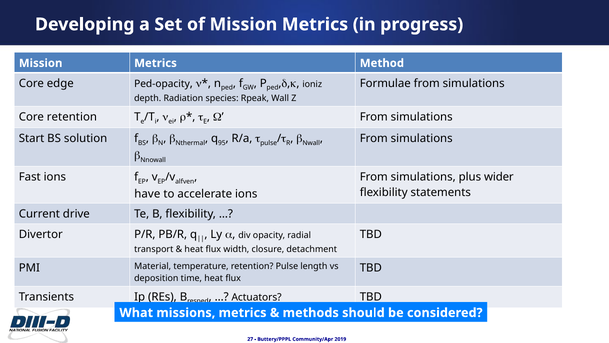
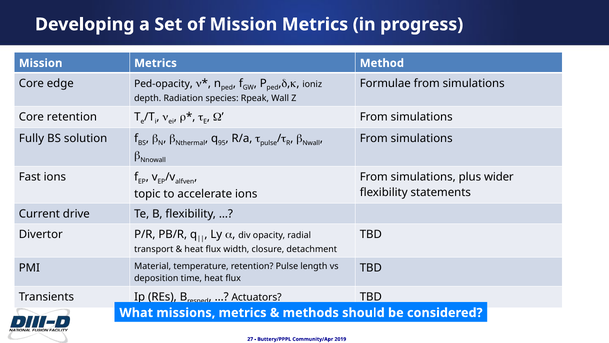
Start: Start -> Fully (32, 138)
have: have -> topic (147, 194)
